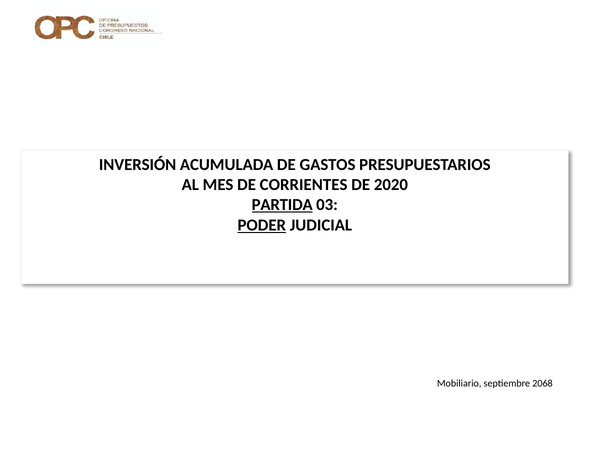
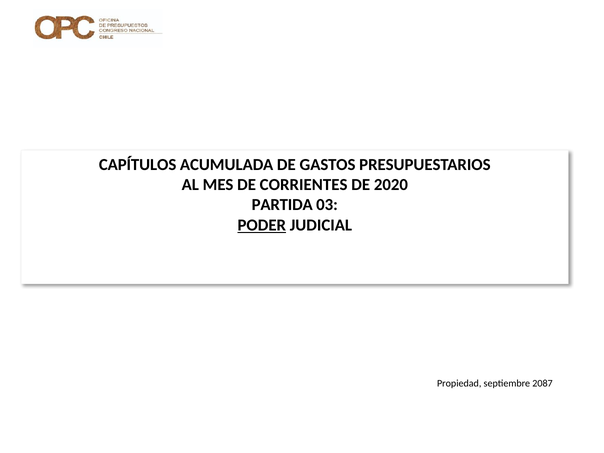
INVERSIÓN: INVERSIÓN -> CAPÍTULOS (138, 165)
PARTIDA underline: present -> none (282, 205)
Mobiliario: Mobiliario -> Propiedad (459, 384)
2068: 2068 -> 2087 (543, 384)
